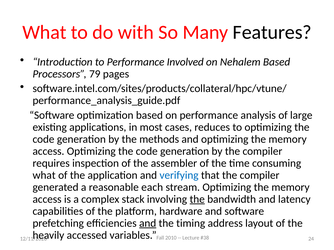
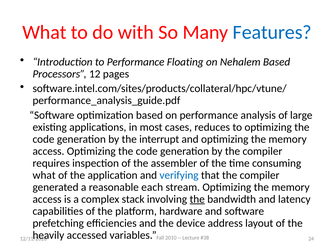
Features colour: black -> blue (272, 32)
Involved: Involved -> Floating (185, 62)
79: 79 -> 12 (95, 74)
methods: methods -> interrupt (159, 139)
and underline: present -> none (148, 224)
timing: timing -> device (191, 224)
